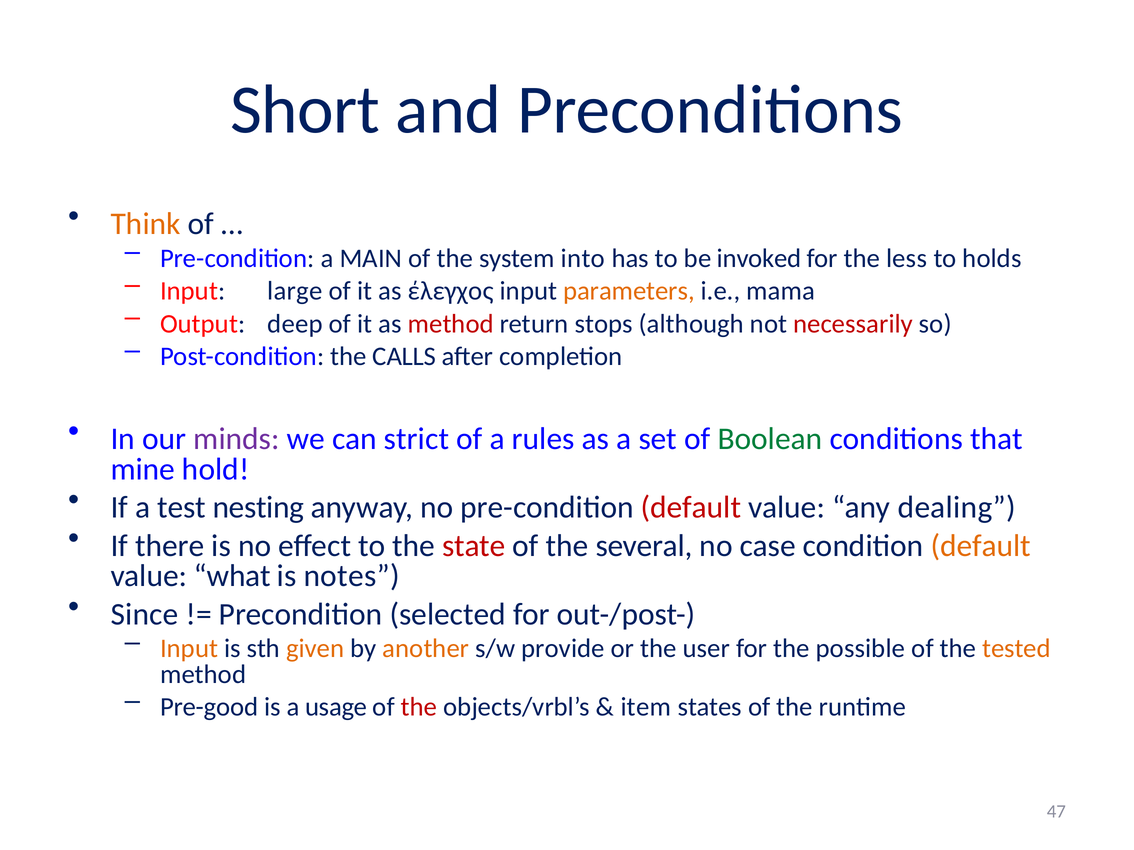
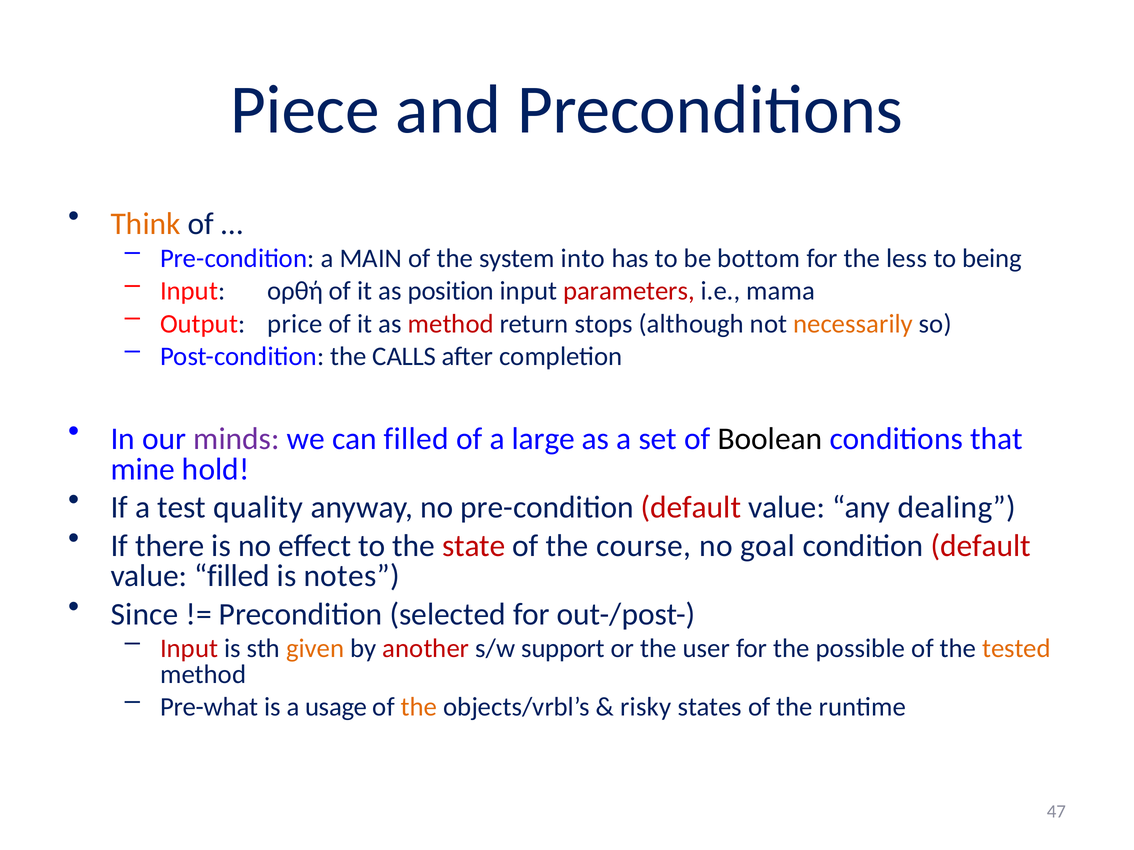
Short: Short -> Piece (305, 110)
invoked: invoked -> bottom (759, 258)
holds: holds -> being (992, 258)
large: large -> ορθή (295, 291)
έλεγχος: έλεγχος -> position (451, 291)
parameters colour: orange -> red (629, 291)
deep: deep -> price (295, 324)
necessarily colour: red -> orange (853, 324)
can strict: strict -> filled (416, 439)
rules: rules -> large (543, 439)
Boolean colour: green -> black (770, 439)
nesting: nesting -> quality (258, 508)
several: several -> course (644, 546)
case: case -> goal (767, 546)
default colour: orange -> red (981, 546)
value what: what -> filled (232, 576)
Input colour: orange -> red (189, 649)
another colour: orange -> red (426, 649)
provide: provide -> support (563, 649)
Pre-good: Pre-good -> Pre-what (209, 708)
the colour: red -> orange (419, 708)
item: item -> risky (646, 708)
